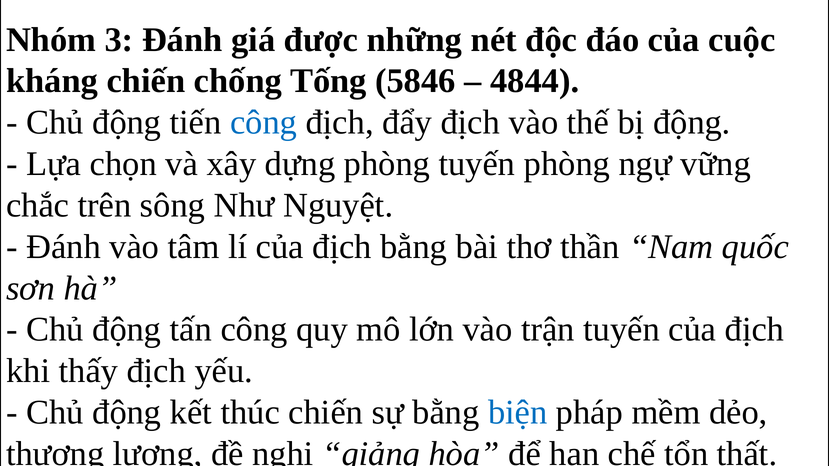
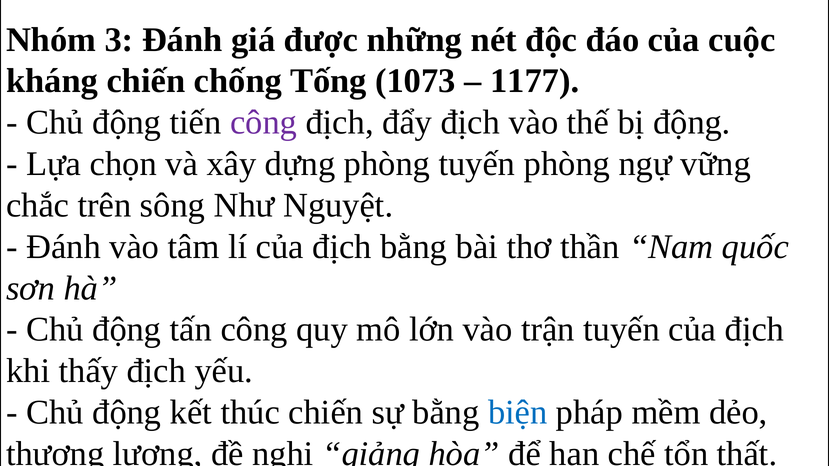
5846: 5846 -> 1073 (415, 81)
4844: 4844 -> 1177 (535, 81)
công colour: blue -> purple (264, 123)
